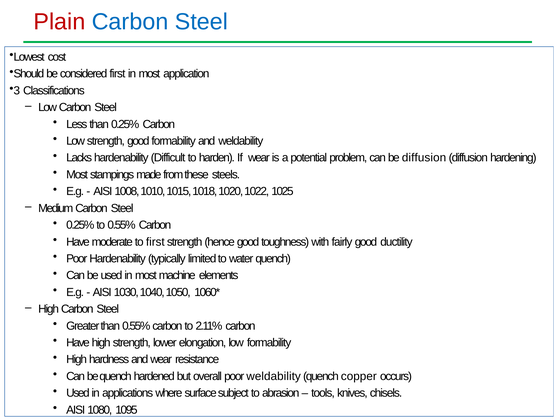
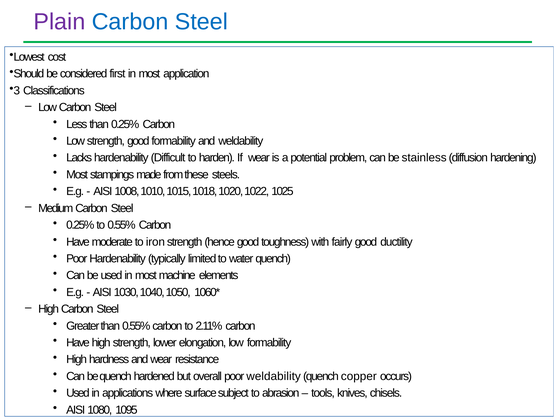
Plain colour: red -> purple (59, 22)
be diffusion: diffusion -> stainless (424, 158)
to first: first -> iron (155, 242)
